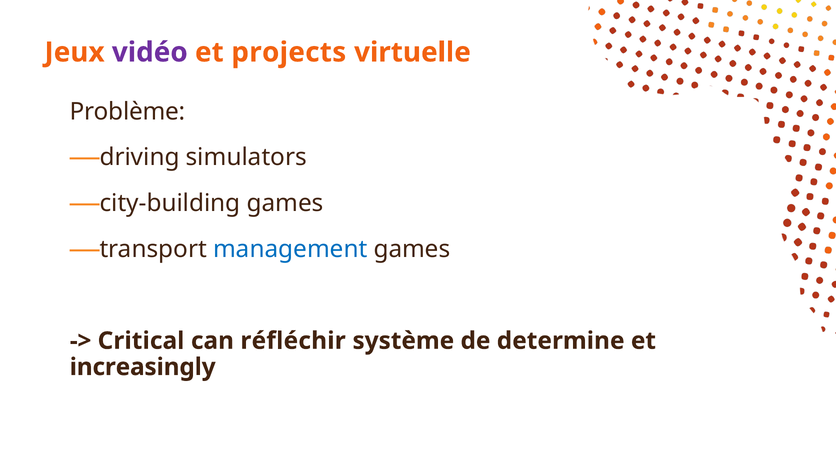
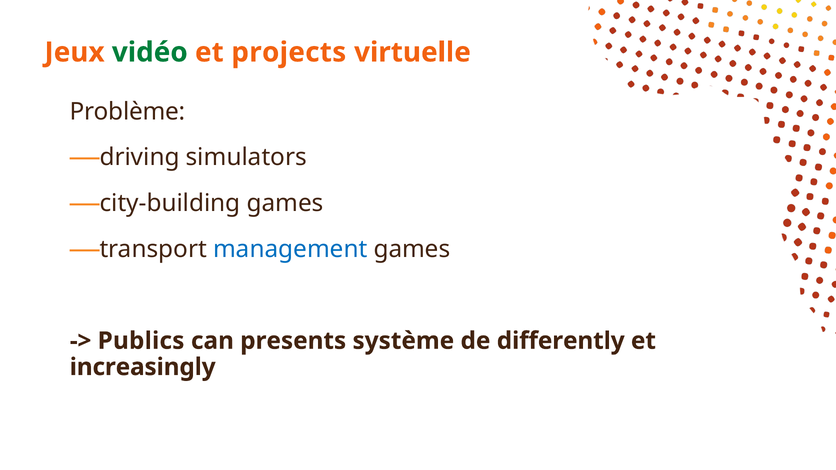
vidéo colour: purple -> green (150, 52)
Critical: Critical -> Publics (141, 341)
réfléchir: réfléchir -> presents (293, 341)
determine: determine -> differently (561, 341)
